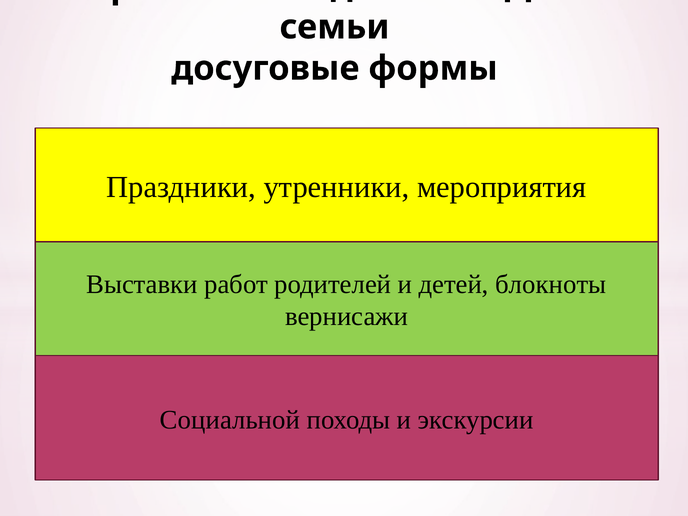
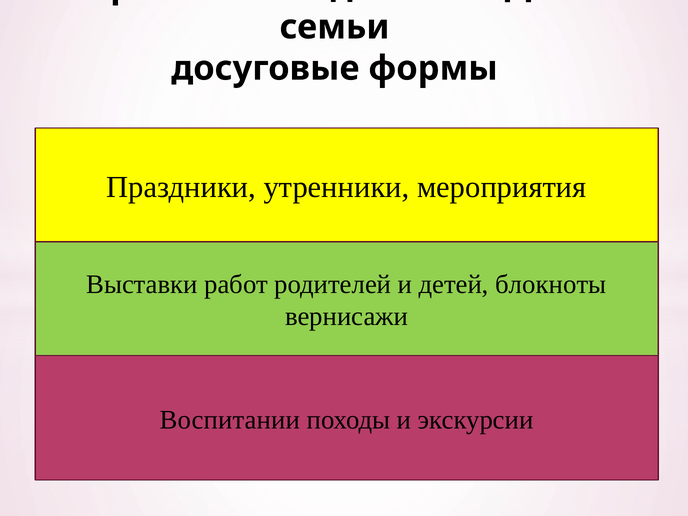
Социальной: Социальной -> Воспитании (230, 420)
